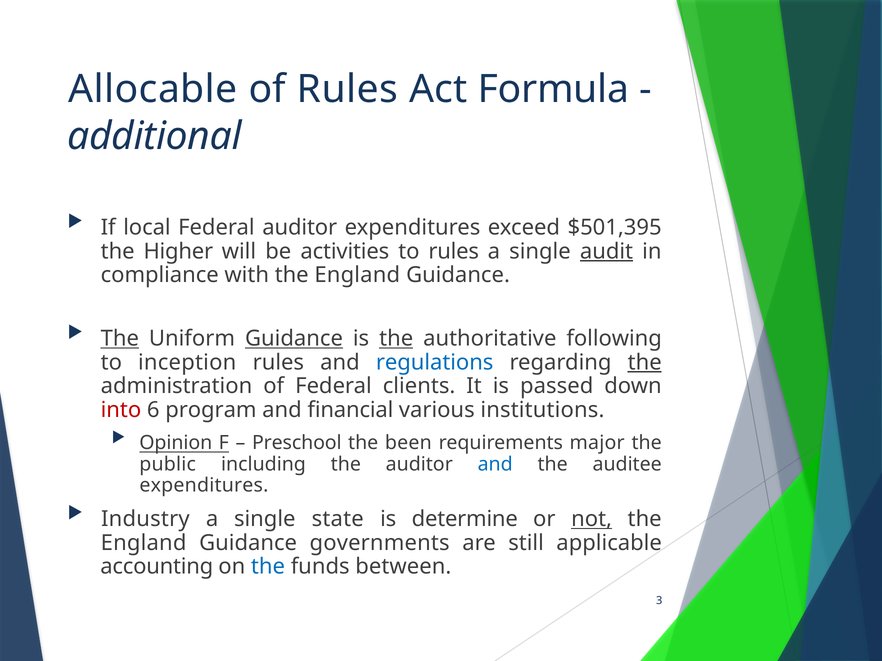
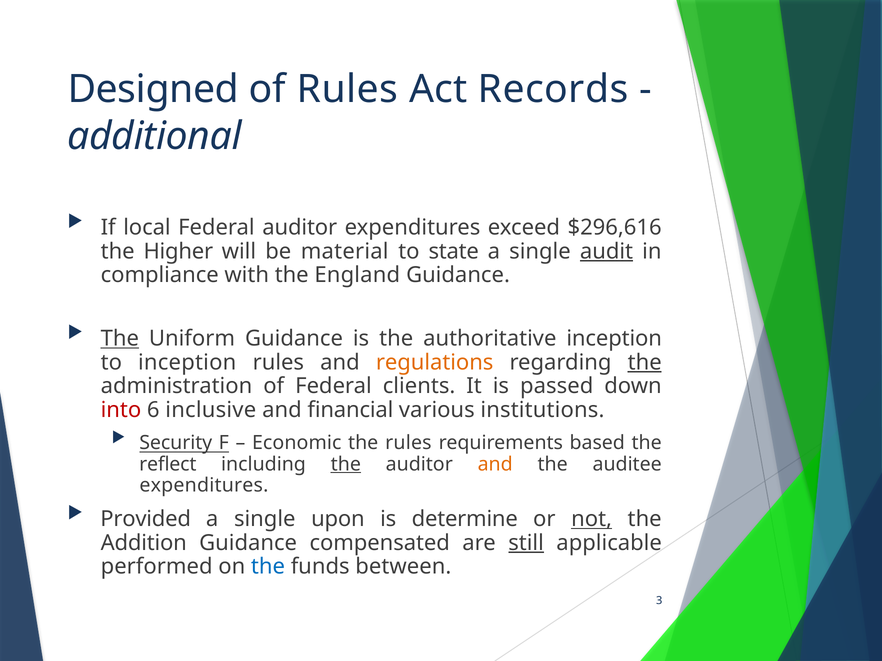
Allocable: Allocable -> Designed (153, 89)
Formula: Formula -> Records (553, 89)
$501,395: $501,395 -> $296,616 (615, 228)
activities: activities -> material (345, 251)
to rules: rules -> state (454, 251)
Guidance underline: present -> none (294, 339)
the underline: present -> none (396, 339)
authoritative following: following -> inception (614, 339)
regulations colour: blue -> orange (435, 363)
program: program -> inclusive (211, 410)
Opinion: Opinion -> Security (176, 443)
Preschool: Preschool -> Economic (297, 443)
the been: been -> rules (408, 443)
major: major -> based (597, 443)
public: public -> reflect (168, 465)
the underline: none -> present (346, 465)
and colour: blue -> orange (495, 465)
Industry: Industry -> Provided (146, 519)
state: state -> upon (338, 519)
England: England -> Addition (144, 543)
governments: governments -> compensated (380, 543)
still underline: none -> present (526, 543)
accounting: accounting -> performed (157, 567)
